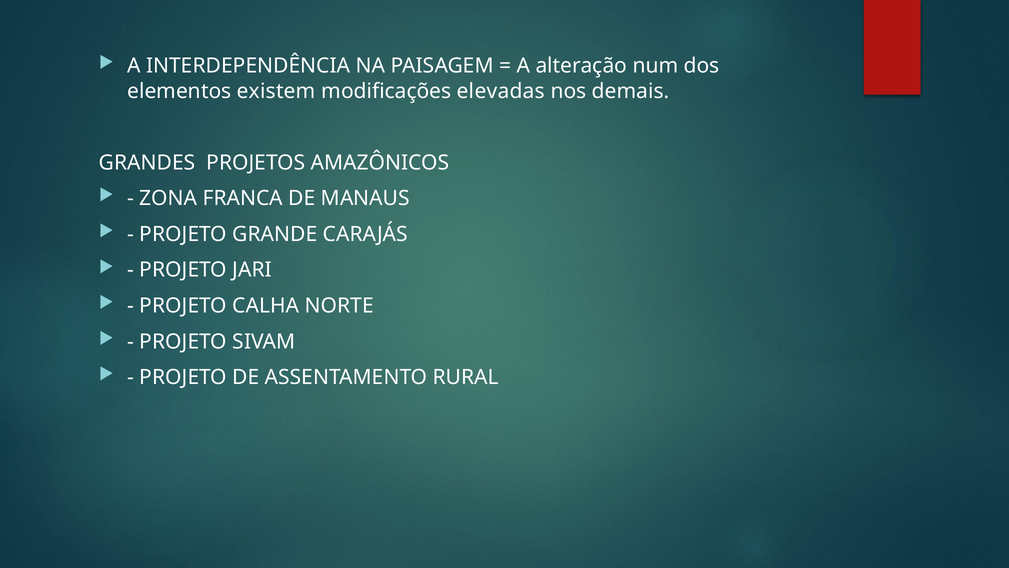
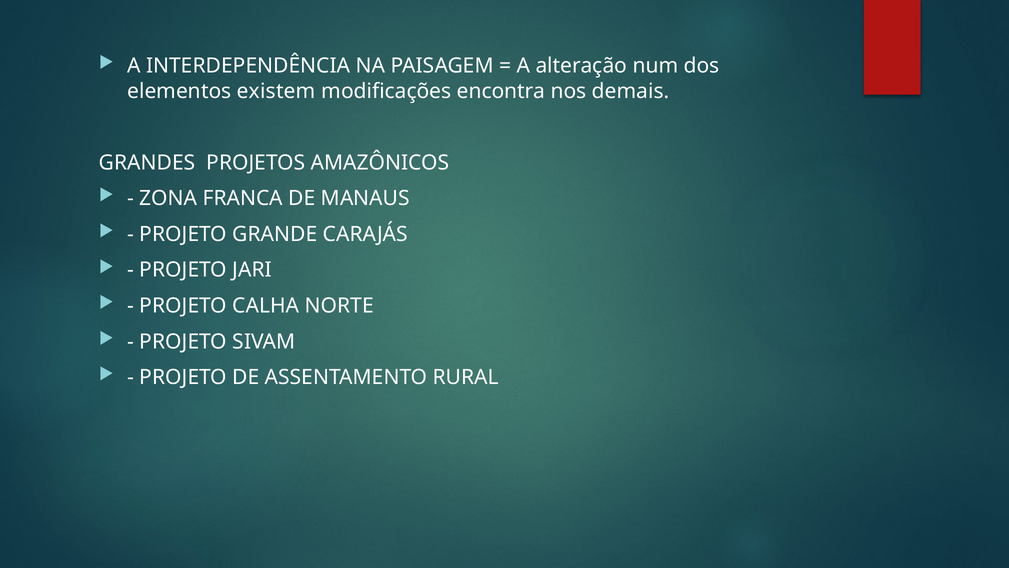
elevadas: elevadas -> encontra (501, 91)
